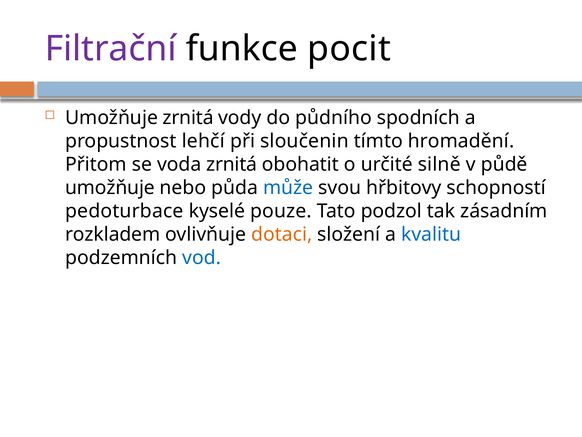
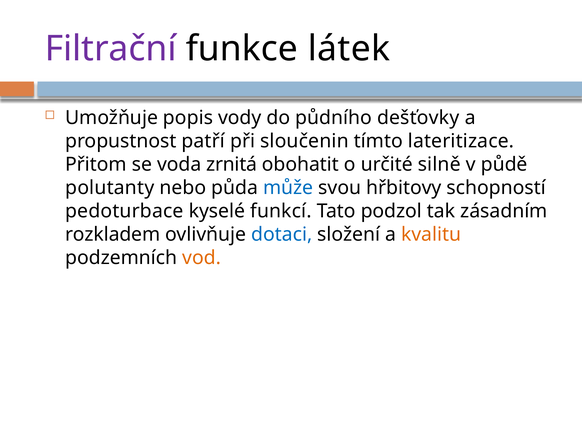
pocit: pocit -> látek (349, 49)
Umožňuje zrnitá: zrnitá -> popis (188, 118)
spodních: spodních -> dešťovky (418, 118)
lehčí: lehčí -> patří (203, 141)
hromadění: hromadění -> lateritizace (461, 141)
umožňuje: umožňuje -> polutanty (110, 188)
pouze: pouze -> funkcí (281, 211)
dotaci colour: orange -> blue (282, 234)
kvalitu colour: blue -> orange (431, 234)
vod colour: blue -> orange (202, 257)
